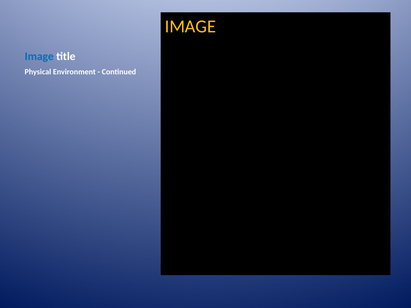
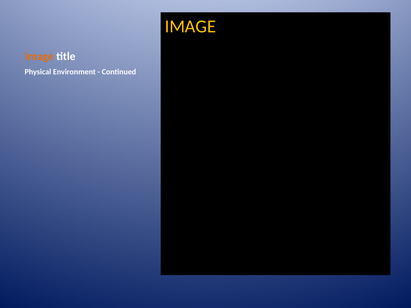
Image colour: blue -> orange (39, 56)
